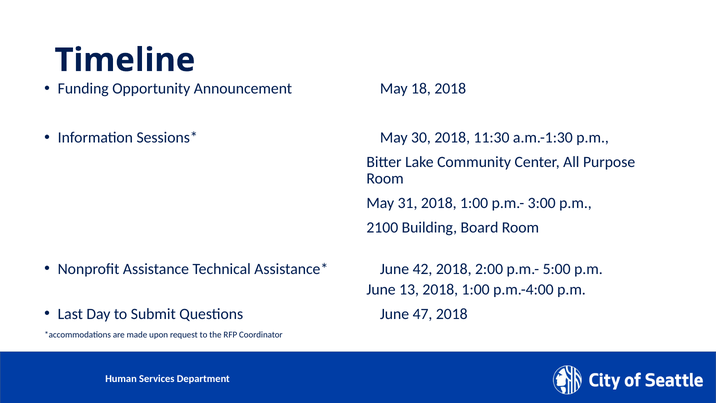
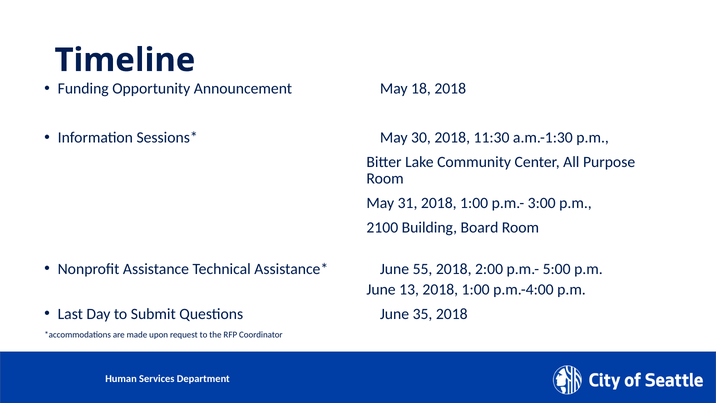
42: 42 -> 55 (423, 269)
47: 47 -> 35 (423, 314)
